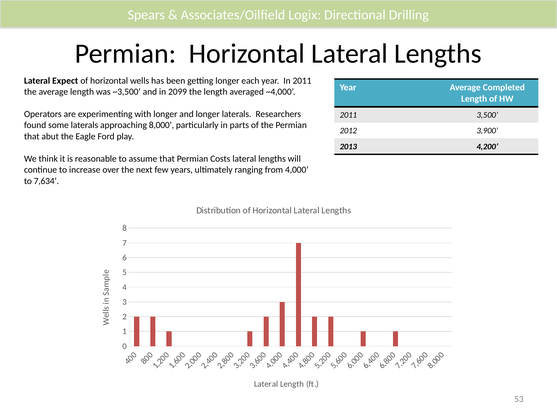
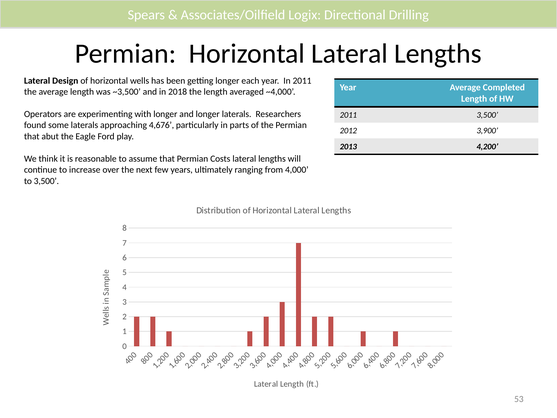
Expect: Expect -> Design (65, 81)
2099: 2099 -> 2018 (178, 92)
8,000: 8,000 -> 4,676 (161, 125)
to 7,634: 7,634 -> 3,500 (46, 181)
